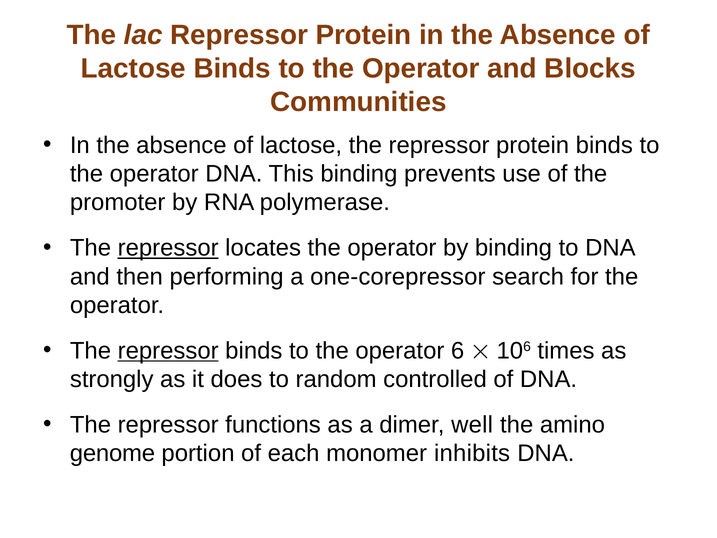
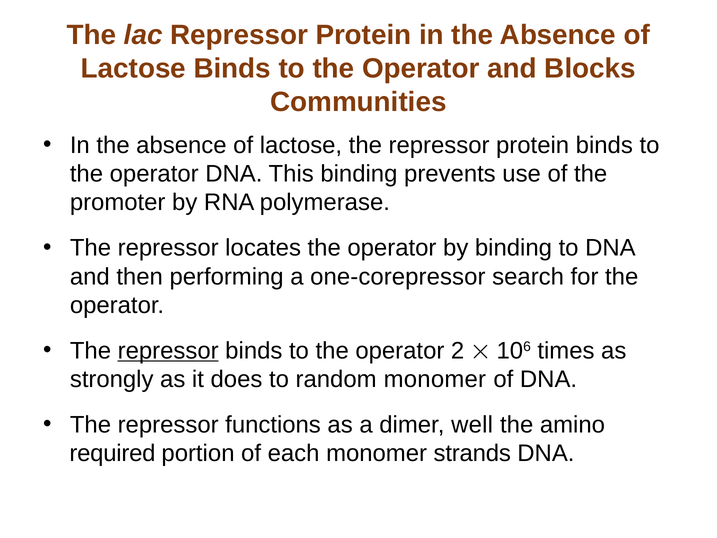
repressor underline: present -> none (168, 248)
6: 6 -> 2 (458, 351)
random controlled: controlled -> monomer (435, 379)
genome: genome -> required (112, 453)
inhibits: inhibits -> strands (472, 453)
